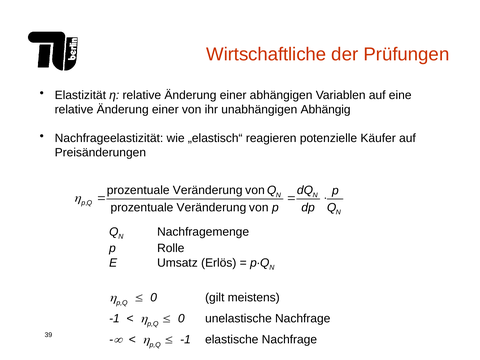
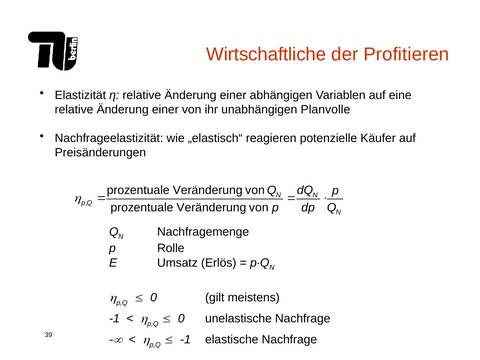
Prüfungen: Prüfungen -> Profitieren (406, 54)
Abhängig: Abhängig -> Planvolle (325, 109)
